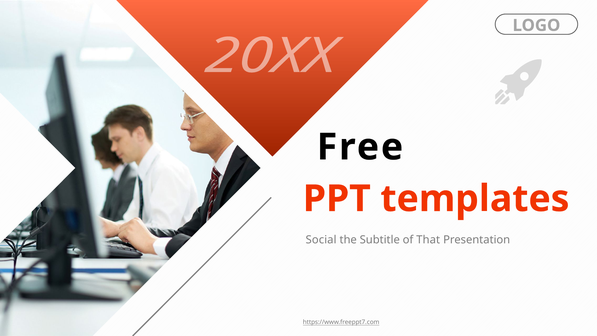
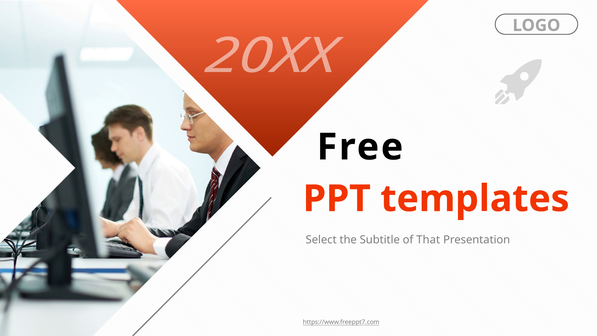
Social: Social -> Select (321, 240)
